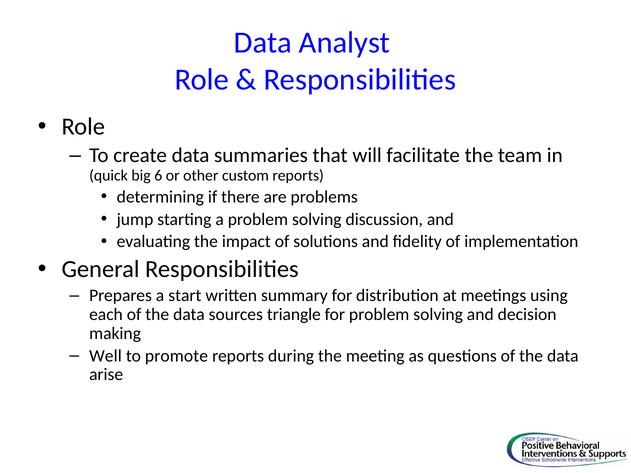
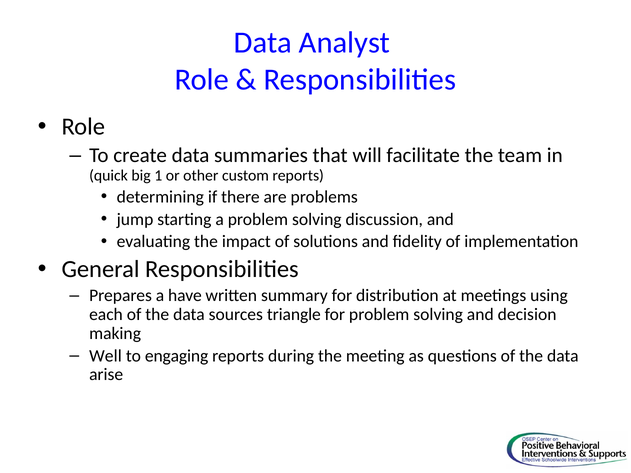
6: 6 -> 1 (158, 175)
start: start -> have (185, 296)
promote: promote -> engaging (177, 356)
